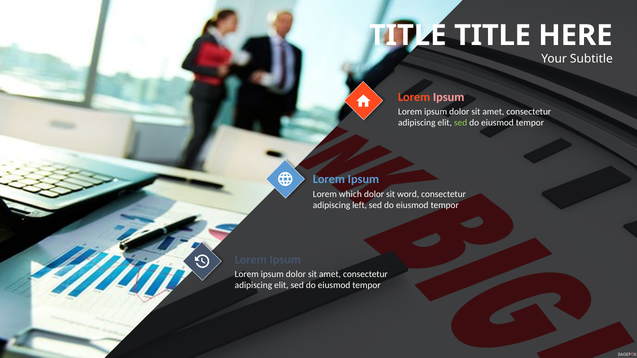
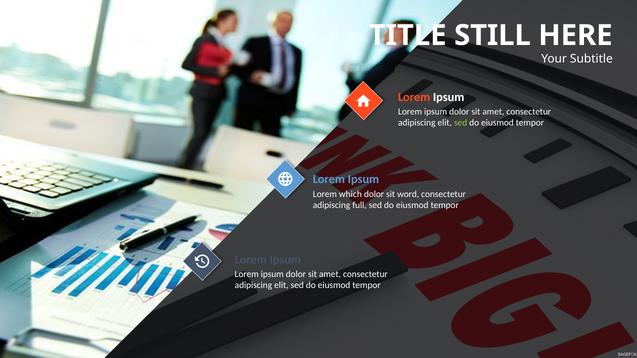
TITLE TITLE: TITLE -> STILL (492, 35)
Ipsum colour: pink -> white (449, 97)
left: left -> full (360, 205)
